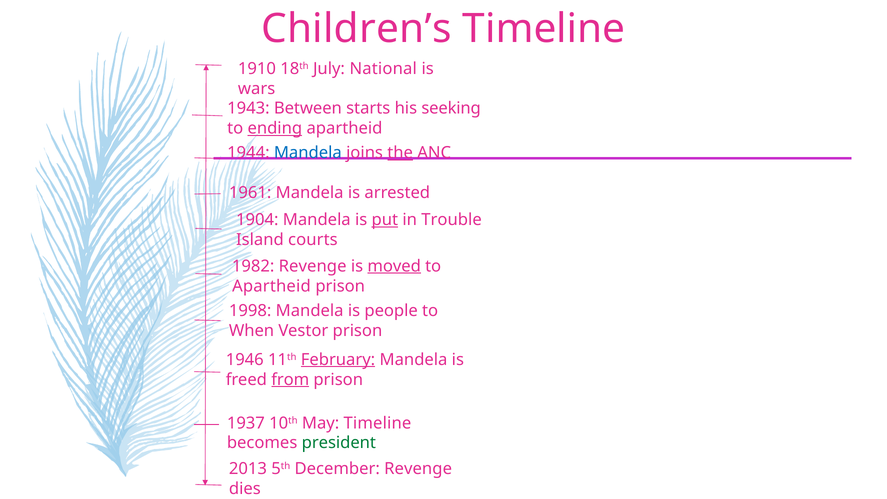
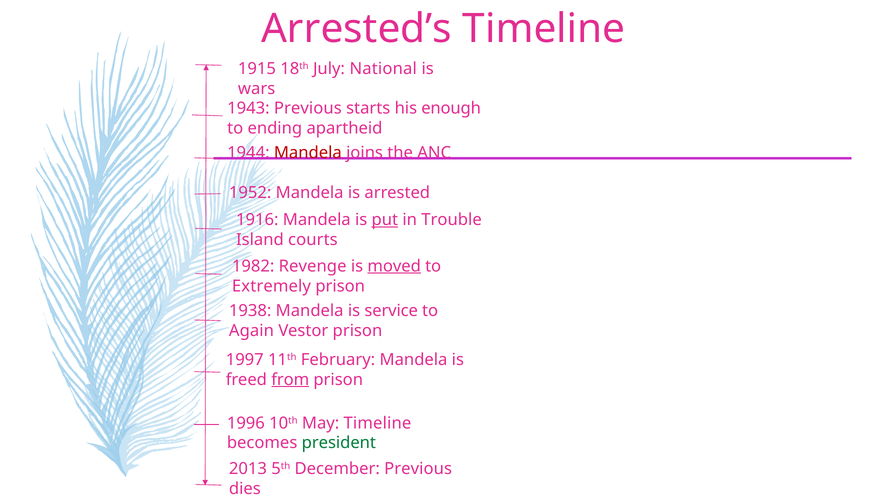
Children’s: Children’s -> Arrested’s (356, 29)
1910: 1910 -> 1915 (257, 69)
1943 Between: Between -> Previous (308, 108)
seeking: seeking -> enough (451, 108)
ending underline: present -> none (275, 128)
Mandela colour: blue -> red (308, 153)
the underline: present -> none (400, 153)
1961: 1961 -> 1952 (250, 193)
1904: 1904 -> 1916 (257, 220)
Apartheid: Apartheid -> Extremely (271, 286)
1998: 1998 -> 1938 (250, 311)
people: people -> service (391, 311)
When: When -> Again (251, 331)
1946: 1946 -> 1997 (245, 360)
February underline: present -> none (338, 360)
1937: 1937 -> 1996 (246, 423)
December Revenge: Revenge -> Previous (418, 469)
